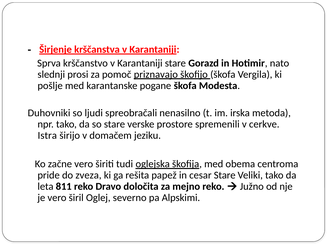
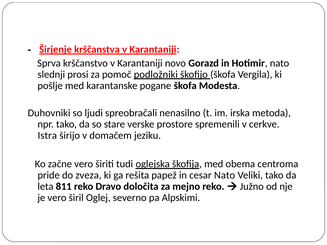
Karantaniji stare: stare -> novo (175, 63)
priznavajo: priznavajo -> podložniki (156, 74)
cesar Stare: Stare -> Nato (225, 175)
